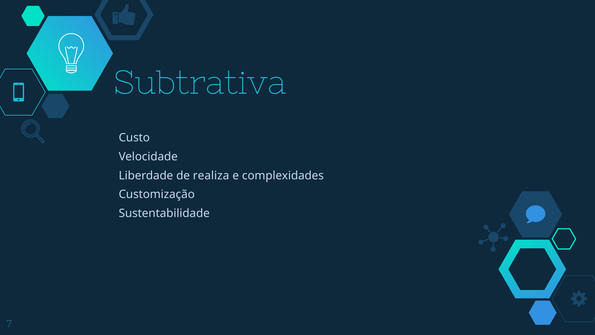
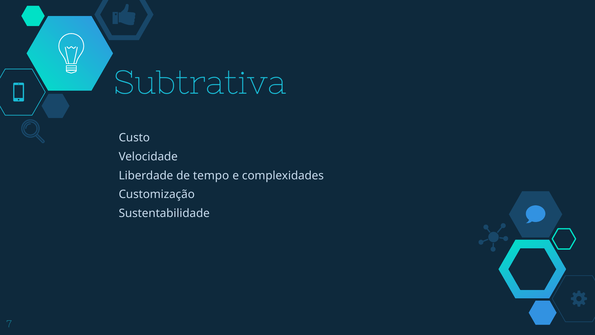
realiza: realiza -> tempo (211, 175)
